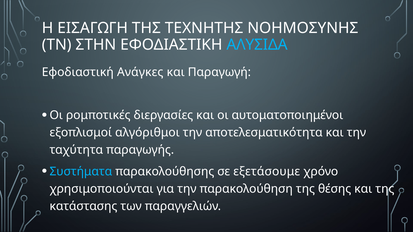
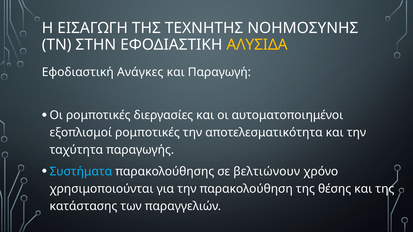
ΑΛΥΣΙΔΑ colour: light blue -> yellow (257, 45)
εξοπλισμοί αλγόριθμοι: αλγόριθμοι -> ρομποτικές (147, 133)
εξετάσουμε: εξετάσουμε -> βελτιώνουν (267, 172)
